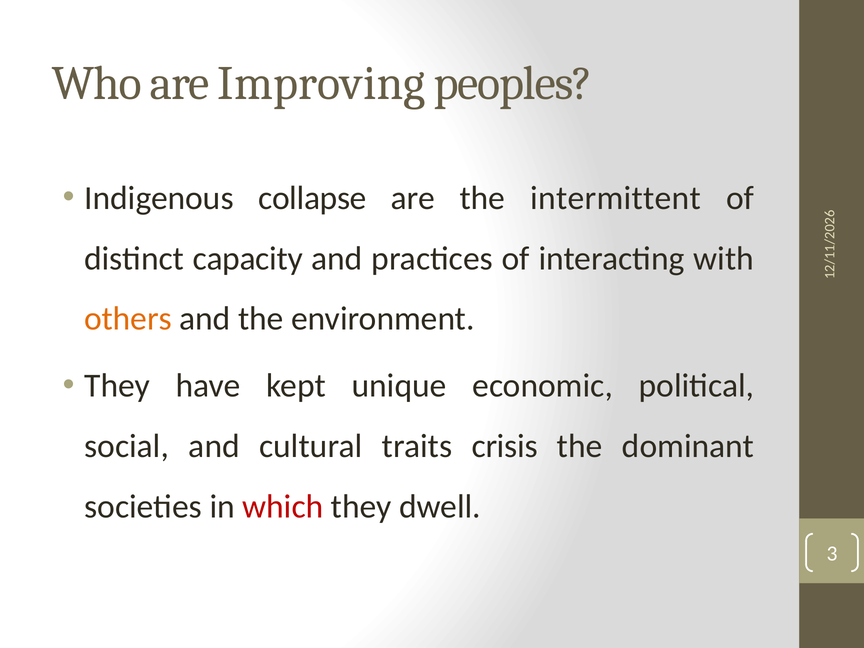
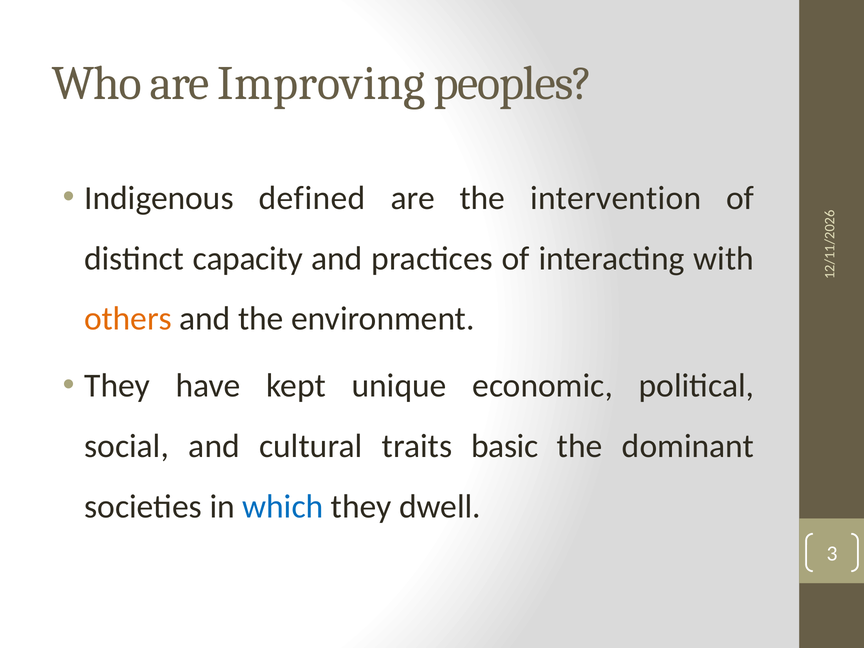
collapse: collapse -> defined (312, 198)
intermittent: intermittent -> intervention (616, 198)
crisis: crisis -> basic (505, 446)
which colour: red -> blue (283, 507)
